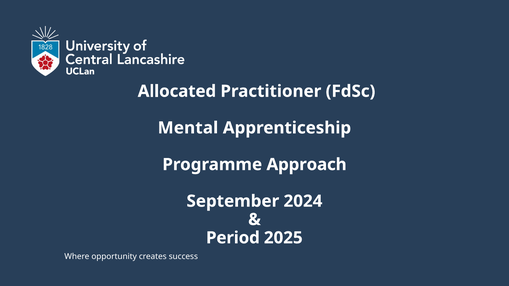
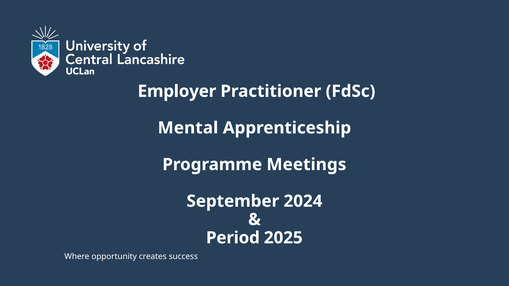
Allocated: Allocated -> Employer (177, 91)
Approach: Approach -> Meetings (306, 165)
